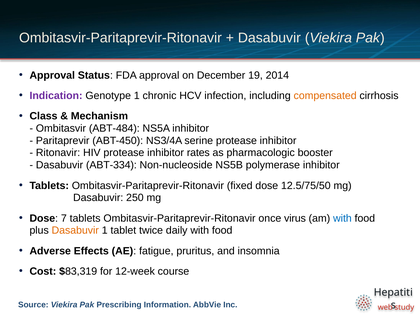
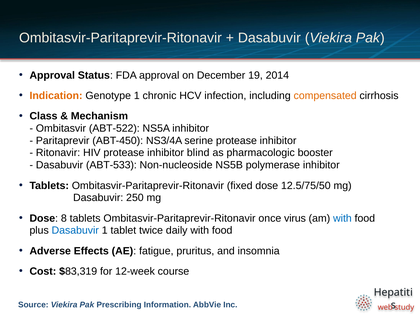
Indication colour: purple -> orange (56, 96)
ABT-484: ABT-484 -> ABT-522 (114, 128)
rates: rates -> blind (198, 153)
ABT-334: ABT-334 -> ABT-533 (111, 165)
7: 7 -> 8 (64, 218)
Dasabuvir colour: orange -> blue (75, 230)
